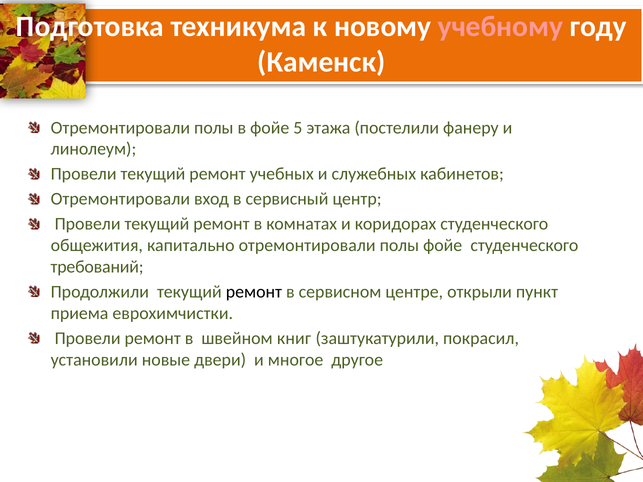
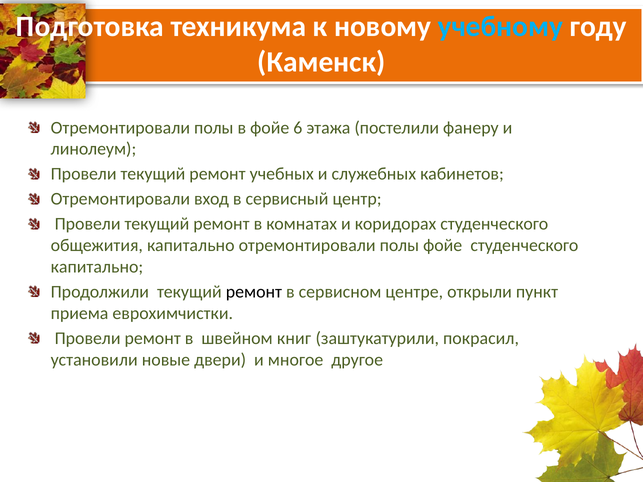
учебному colour: pink -> light blue (500, 27)
5: 5 -> 6 (298, 128)
требований: требований -> капитально (97, 267)
